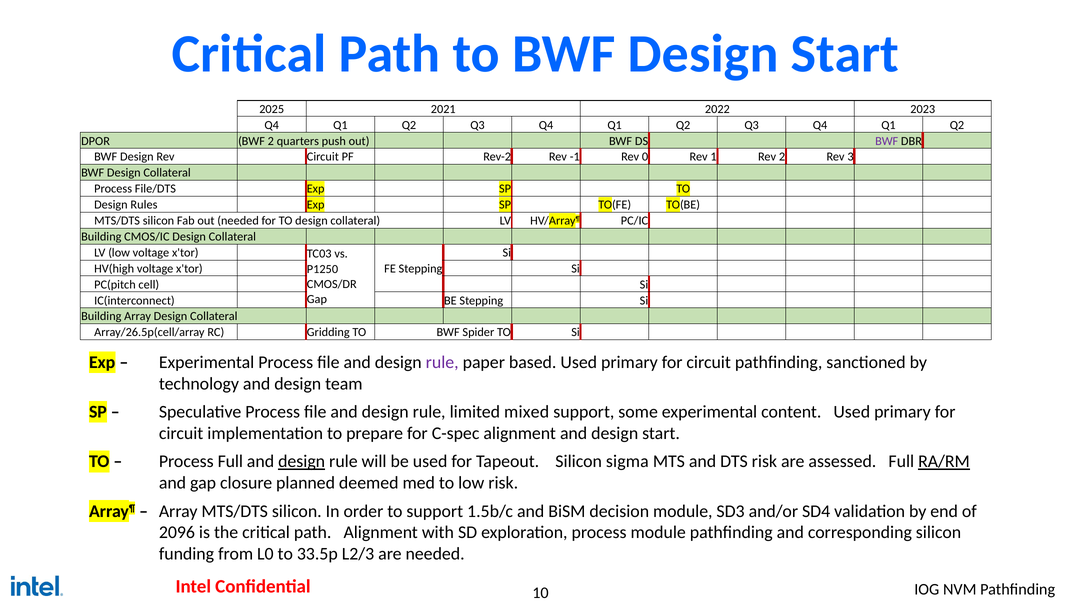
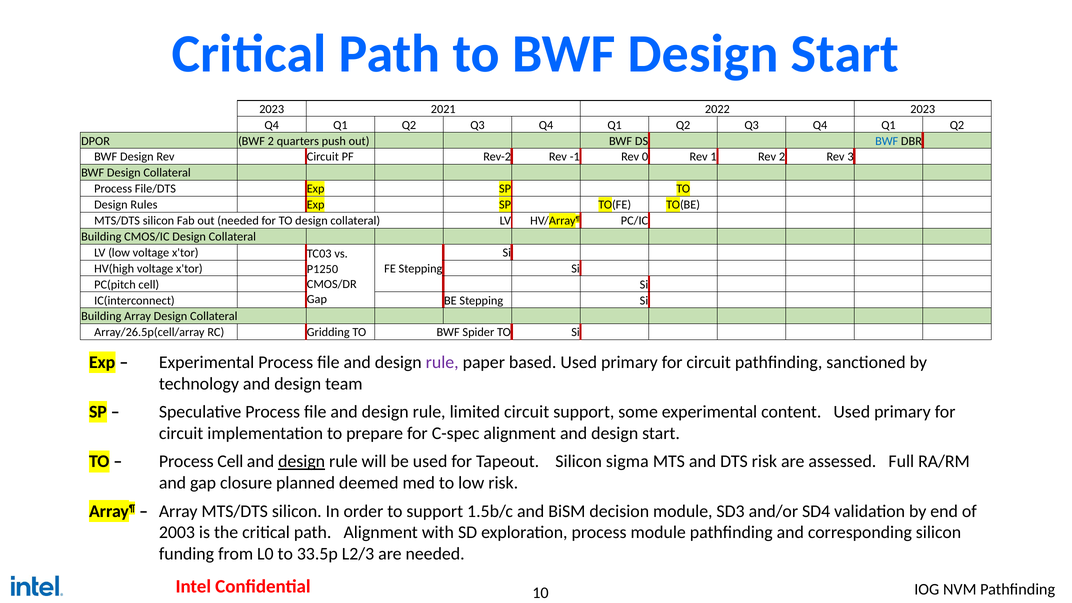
2025: 2025 -> 2023 (272, 109)
BWF colour: purple -> blue (887, 141)
limited mixed: mixed -> circuit (527, 412)
Process Full: Full -> Cell (230, 462)
RA/RM underline: present -> none (944, 462)
2096: 2096 -> 2003 (177, 533)
